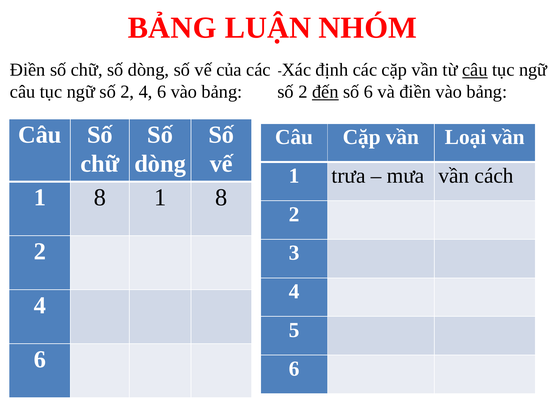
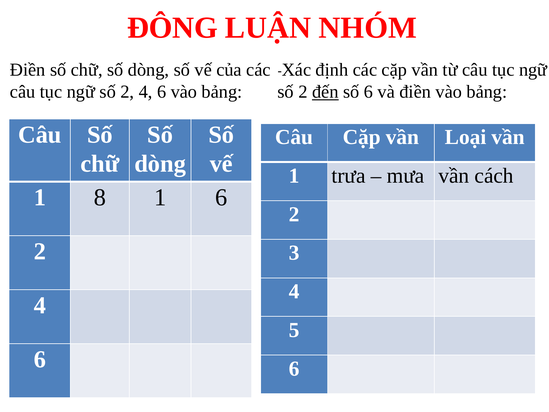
BẢNG: BẢNG -> ĐÔNG (172, 28)
câu underline: present -> none (475, 70)
8 1 8: 8 -> 6 (221, 197)
